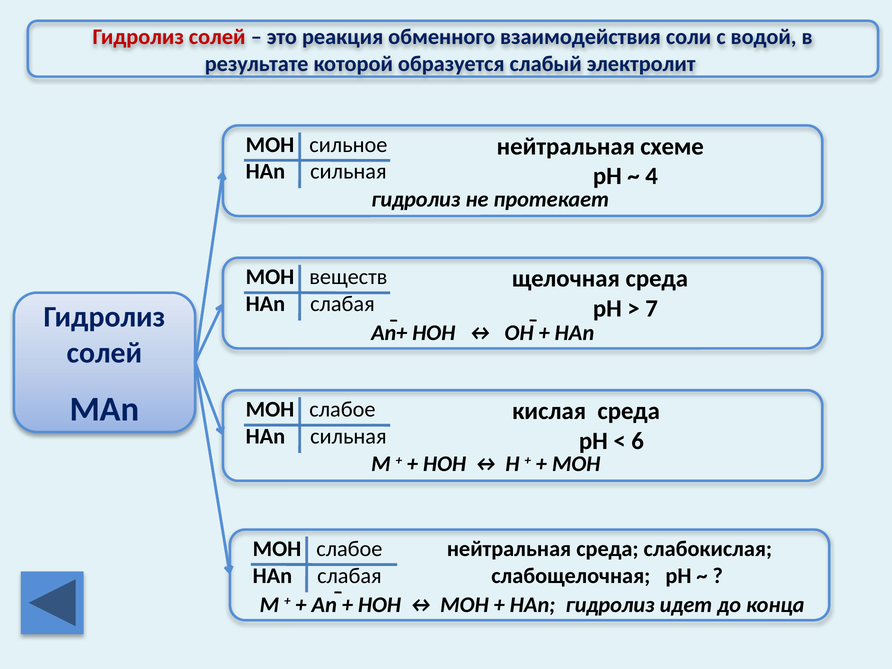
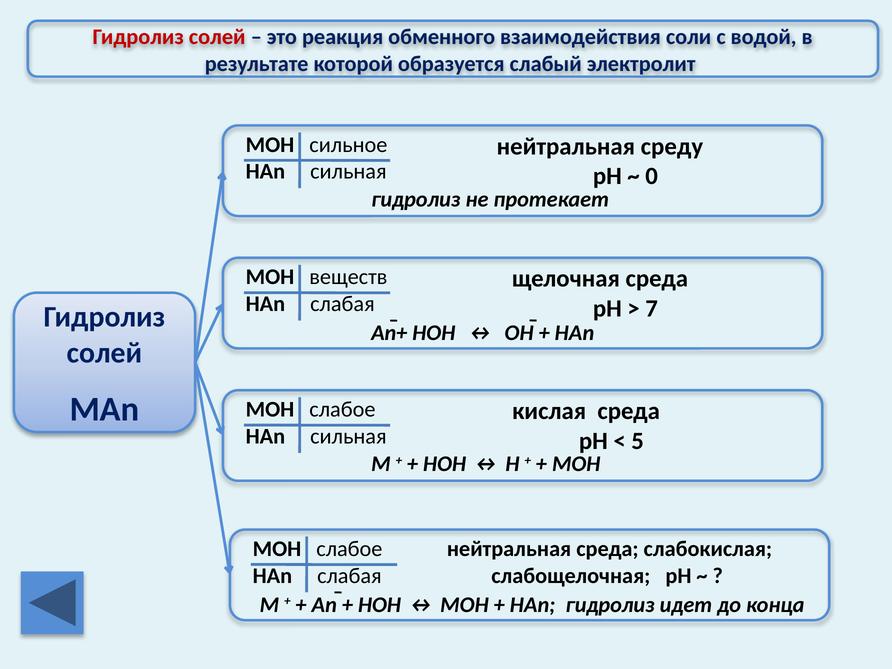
схеме: схеме -> среду (672, 146)
4: 4 -> 0 (652, 176)
6: 6 -> 5 (638, 441)
